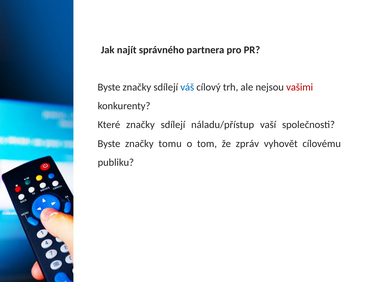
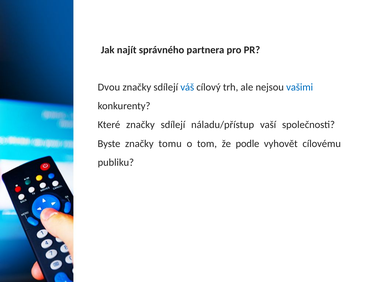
Byste: Byste -> Dvou (109, 87)
vašimi colour: red -> blue (300, 87)
zpráv: zpráv -> podle (247, 144)
